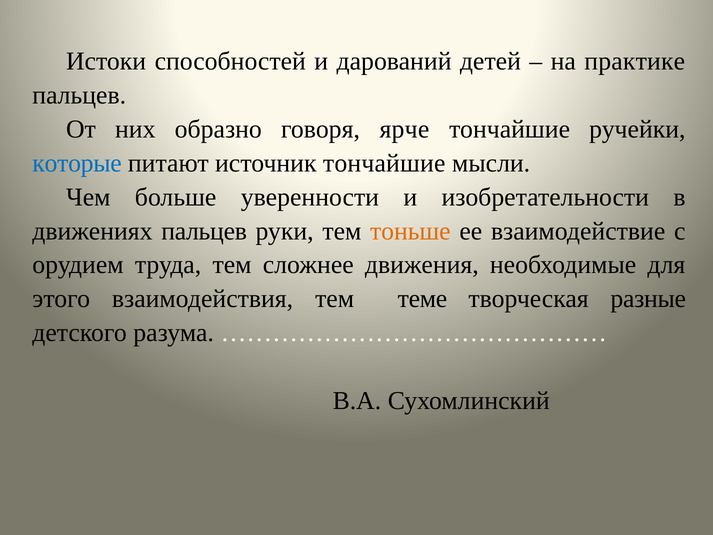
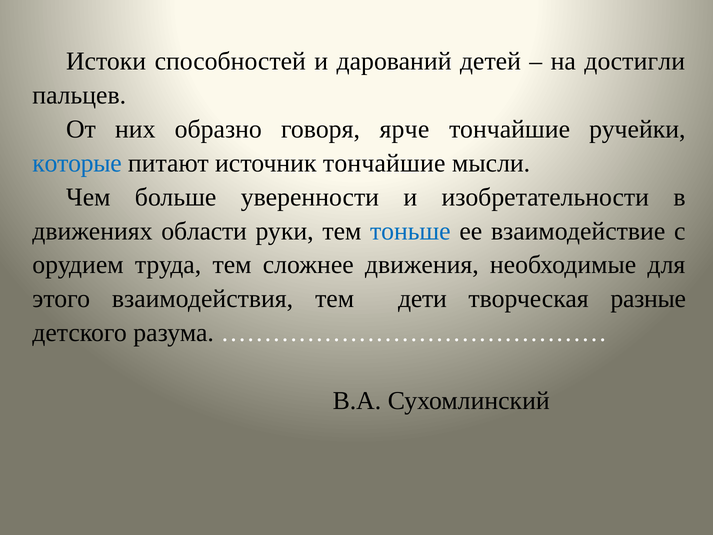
практике: практике -> достигли (635, 61)
движениях пальцев: пальцев -> области (204, 231)
тоньше colour: orange -> blue (410, 231)
теме: теме -> дети (422, 299)
